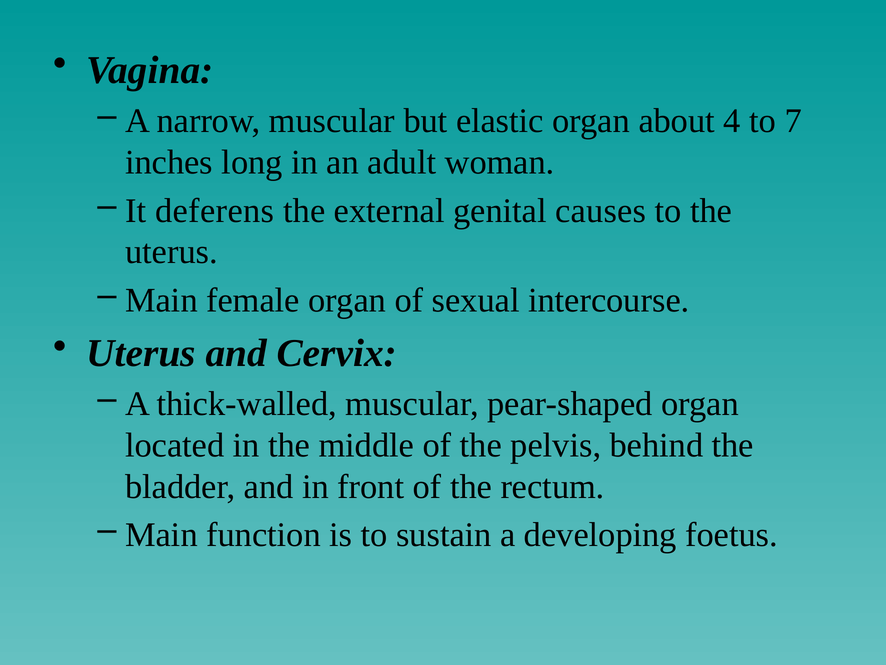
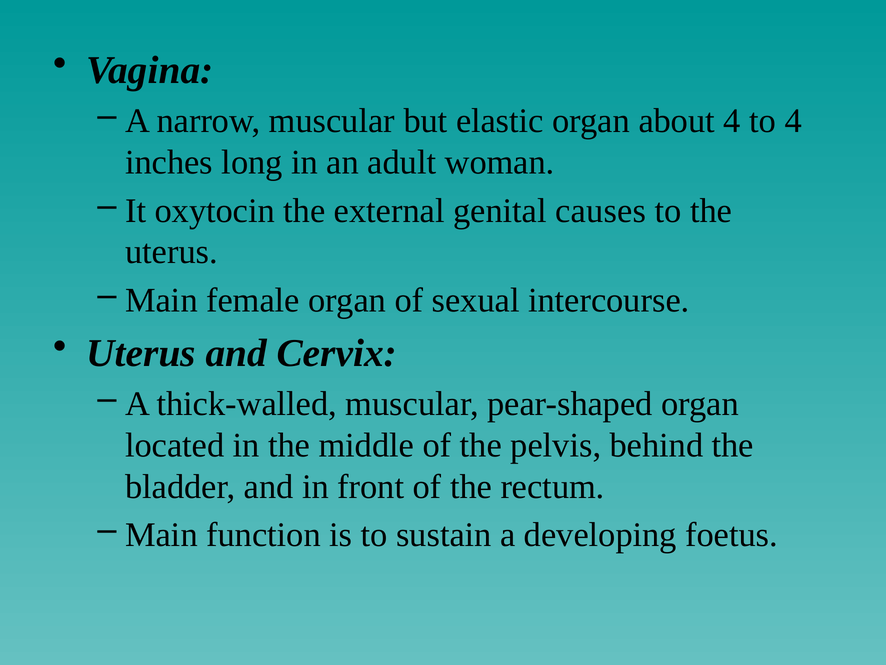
to 7: 7 -> 4 (793, 121)
deferens: deferens -> oxytocin (215, 211)
